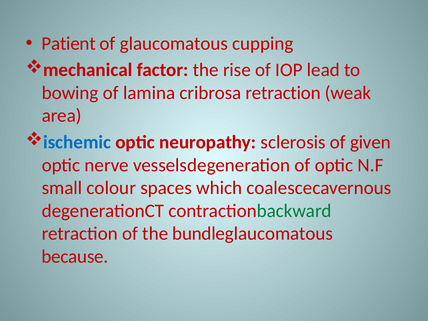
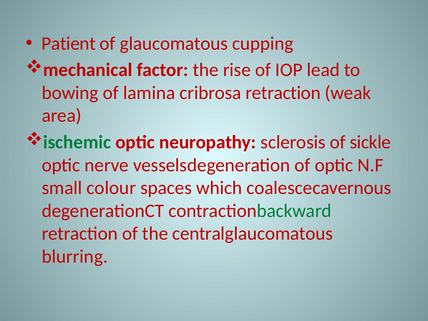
ischemic colour: blue -> green (77, 142)
given: given -> sickle (370, 142)
bundle: bundle -> central (199, 234)
because: because -> blurring (75, 257)
